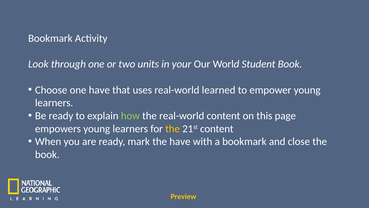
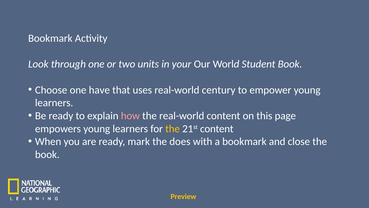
learned: learned -> century (219, 90)
how colour: light green -> pink (130, 116)
the have: have -> does (180, 141)
